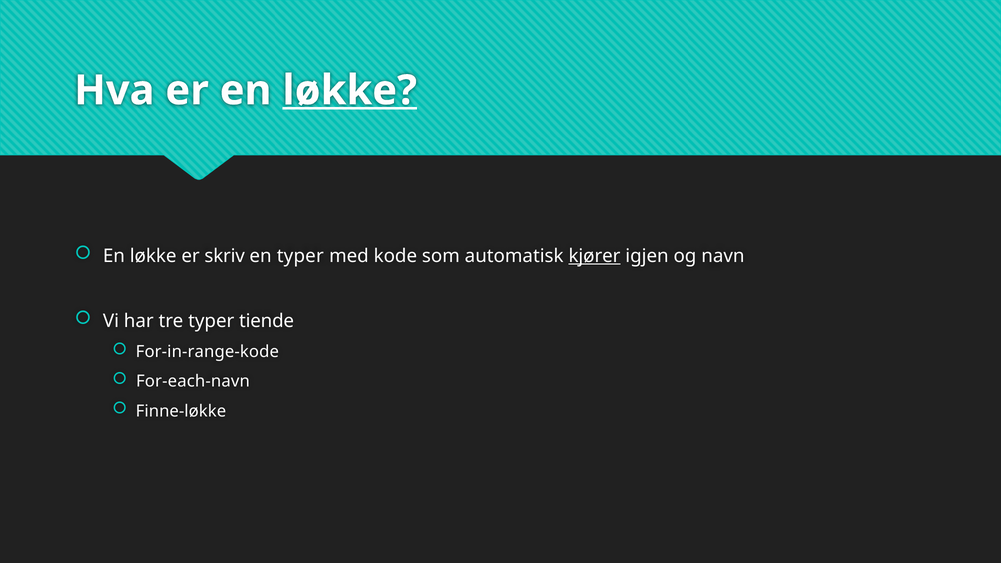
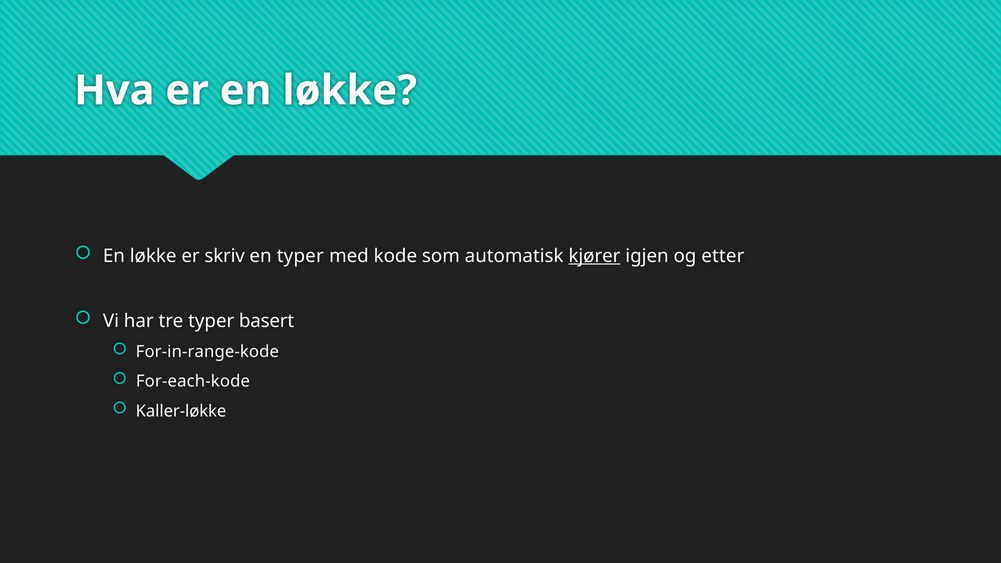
løkke underline: present -> none (350, 91)
navn: navn -> etter (723, 256)
tiende: tiende -> basert (267, 321)
For-each-navn: For-each-navn -> For-each-kode (193, 381)
Finne-løkke: Finne-løkke -> Kaller-løkke (181, 411)
